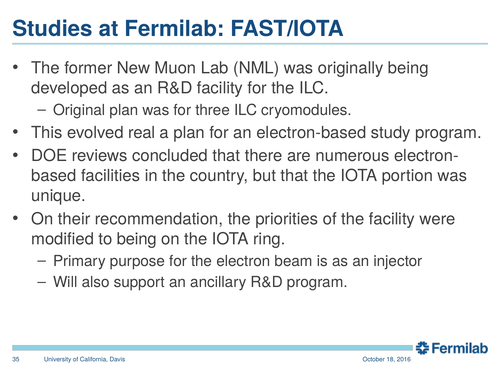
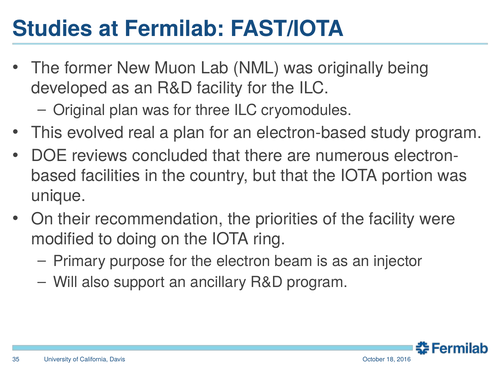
to being: being -> doing (137, 239)
